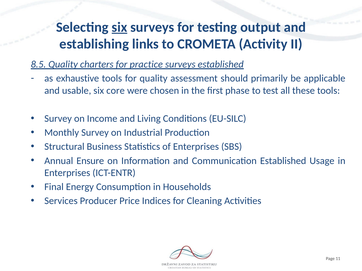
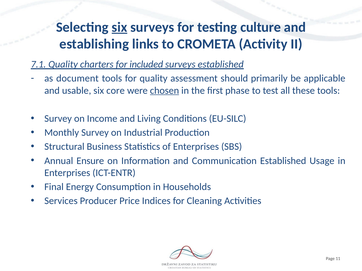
output: output -> culture (261, 27)
8.5: 8.5 -> 7.1 (38, 64)
practice: practice -> included (146, 64)
exhaustive: exhaustive -> document (77, 79)
chosen underline: none -> present (165, 91)
